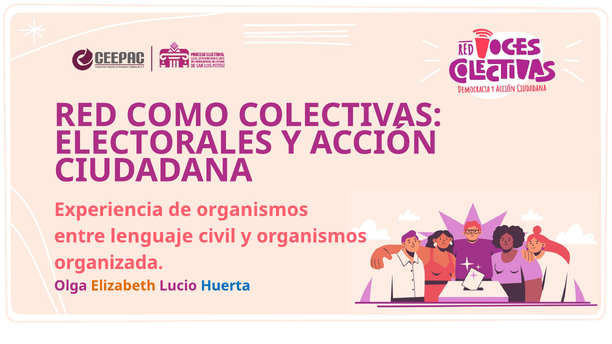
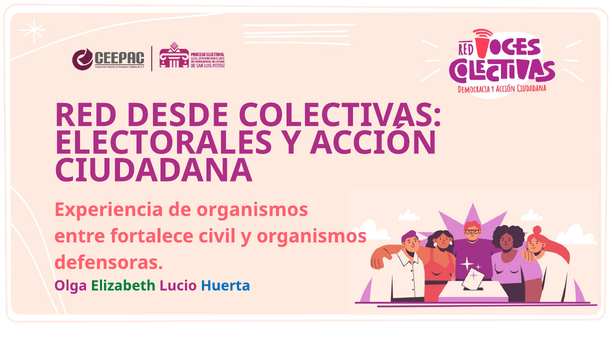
COMO: COMO -> DESDE (177, 115)
lenguaje: lenguaje -> fortalece (152, 236)
organizada: organizada -> defensoras (109, 263)
Elizabeth colour: orange -> green (123, 286)
